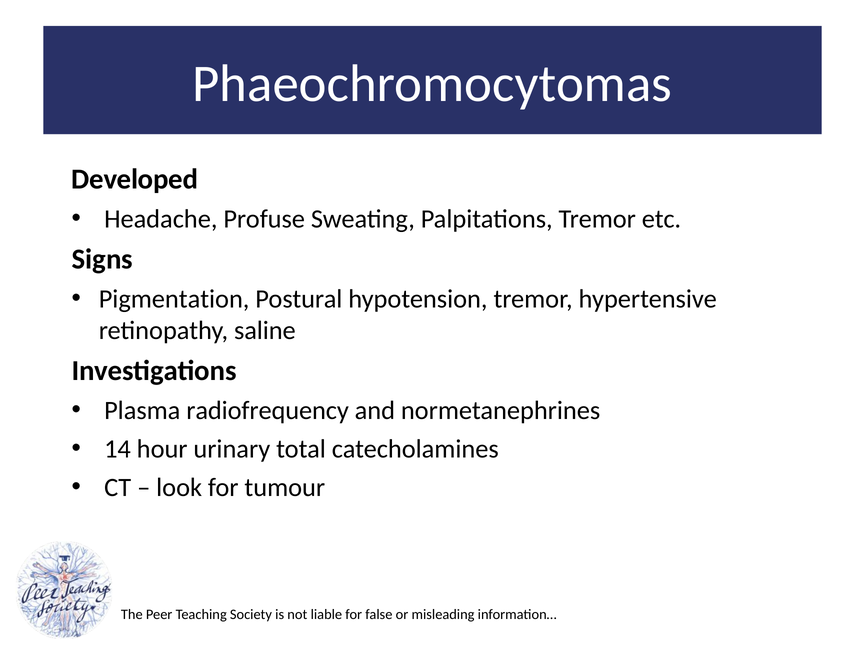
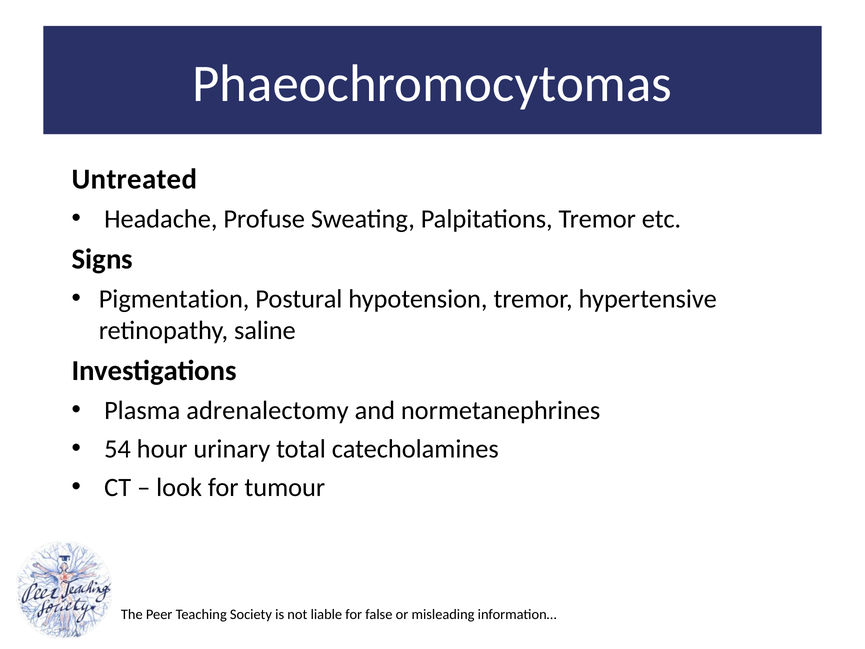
Developed: Developed -> Untreated (134, 179)
radiofrequency: radiofrequency -> adrenalectomy (267, 410)
14: 14 -> 54 (118, 449)
